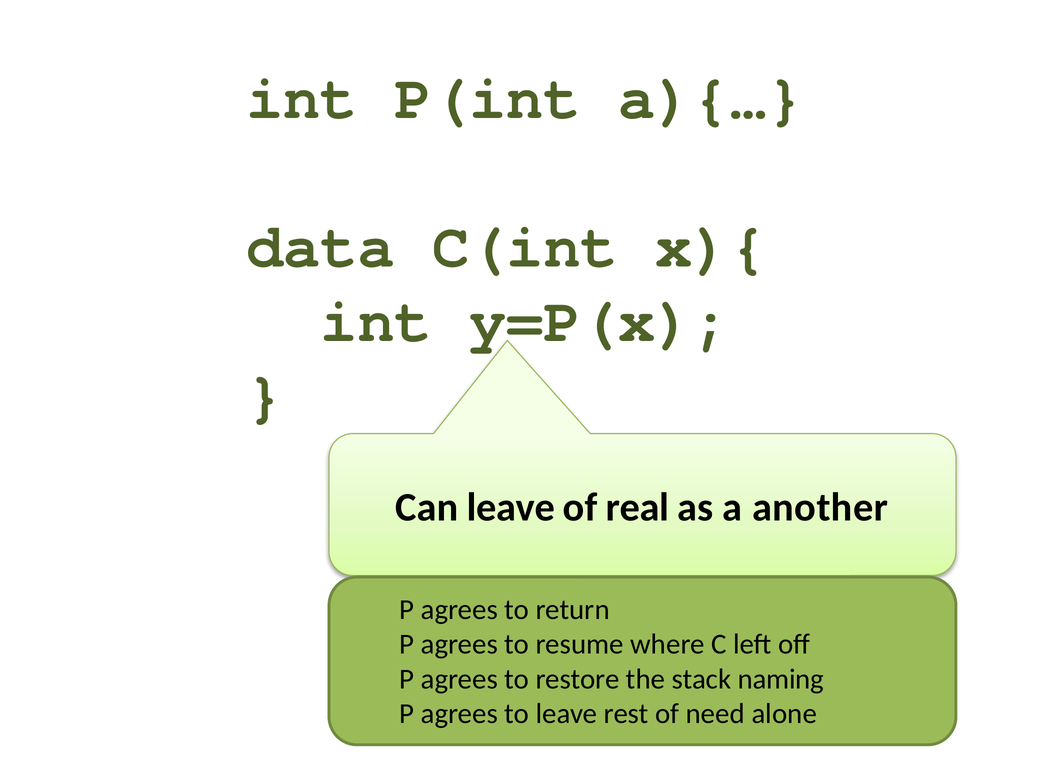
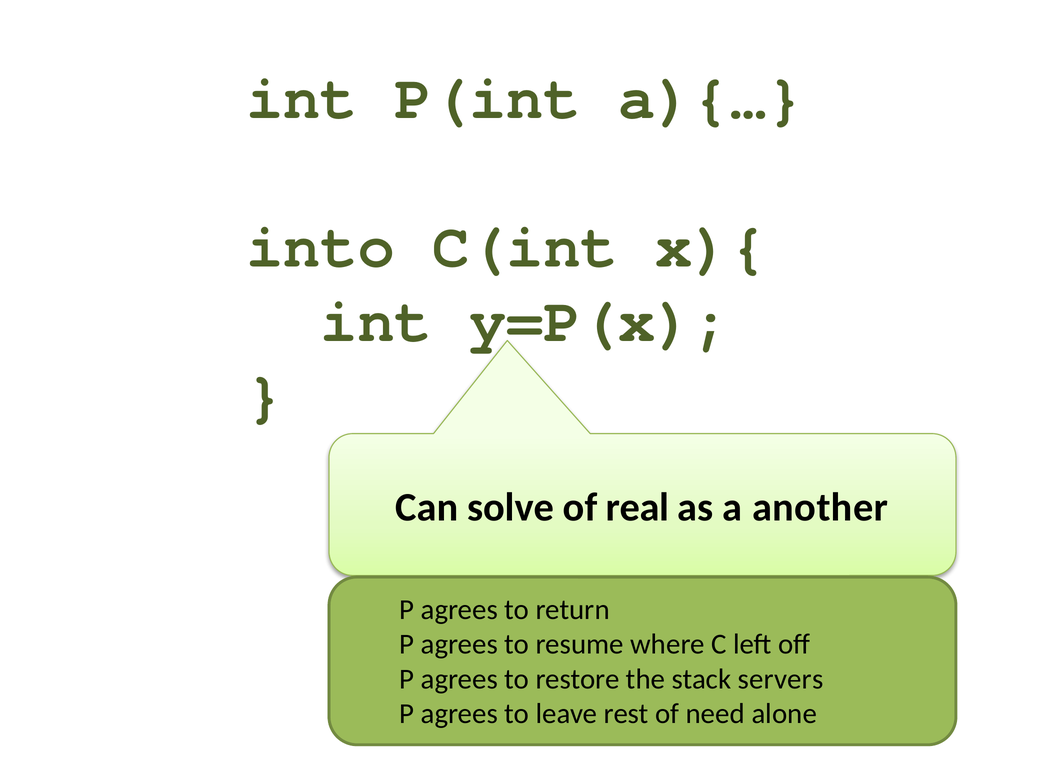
data: data -> into (321, 247)
Can leave: leave -> solve (511, 507)
naming: naming -> servers (781, 679)
